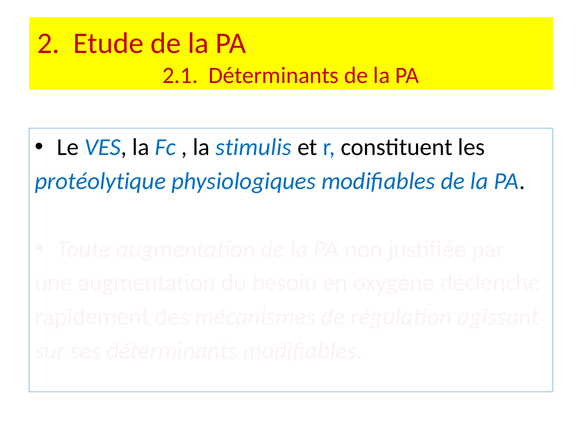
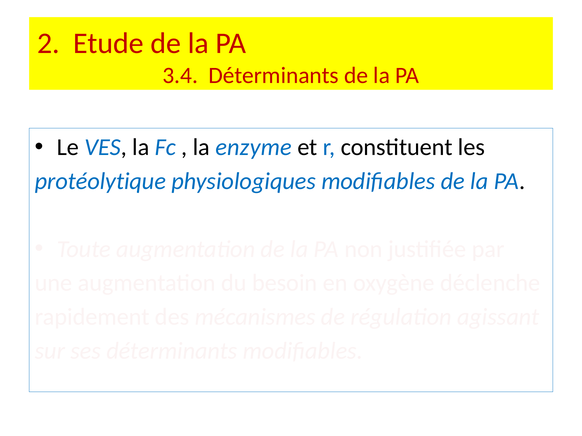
2.1: 2.1 -> 3.4 (180, 76)
stimulis: stimulis -> enzyme (254, 147)
